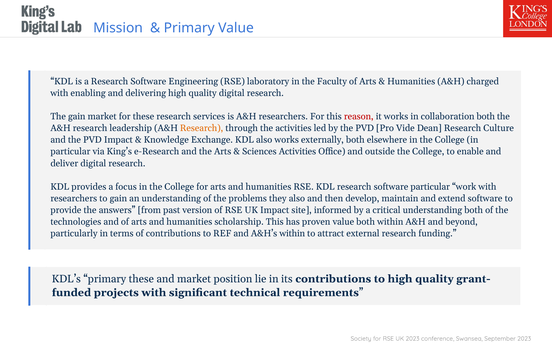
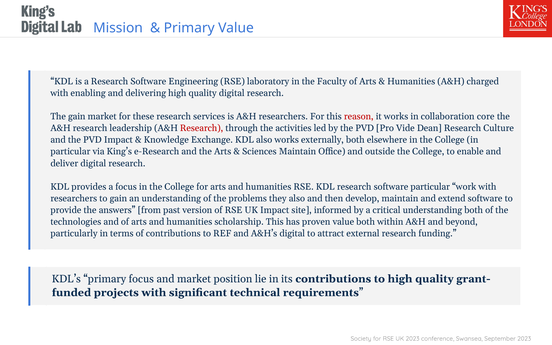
collaboration both: both -> core (486, 117)
Research colour: orange -> red (202, 128)
Sciences Activities: Activities -> Maintain (297, 152)
A&H’s within: within -> digital (292, 233)
primary these: these -> focus (141, 279)
